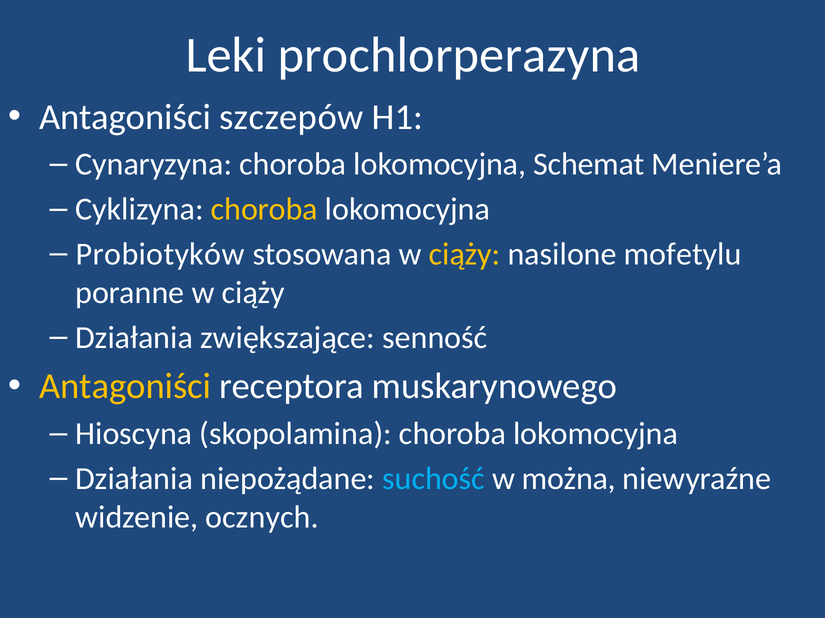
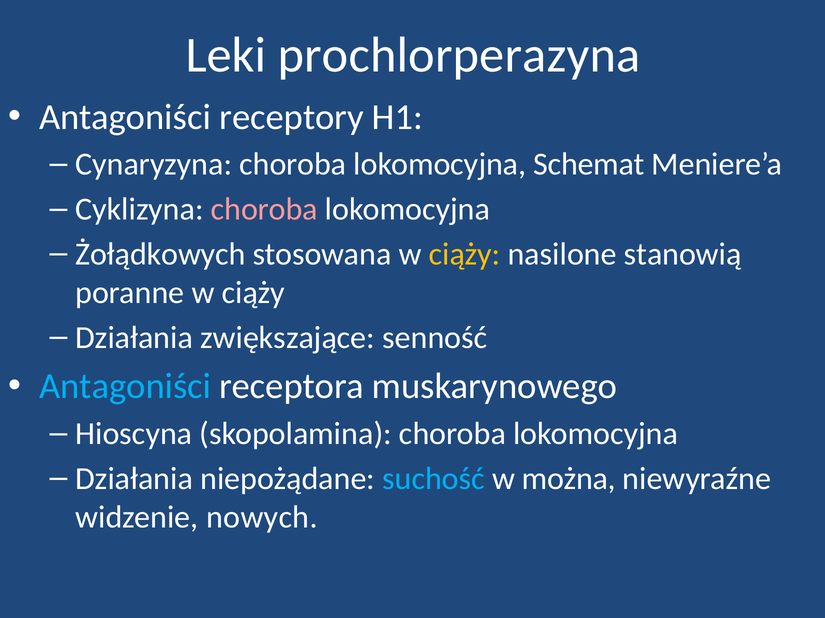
szczepów: szczepów -> receptory (292, 117)
choroba colour: yellow -> pink (264, 209)
Probiotyków: Probiotyków -> Żołądkowych (160, 254)
mofetylu: mofetylu -> stanowią (683, 254)
Antagoniści colour: yellow -> light blue (125, 387)
ocznych: ocznych -> nowych (262, 518)
